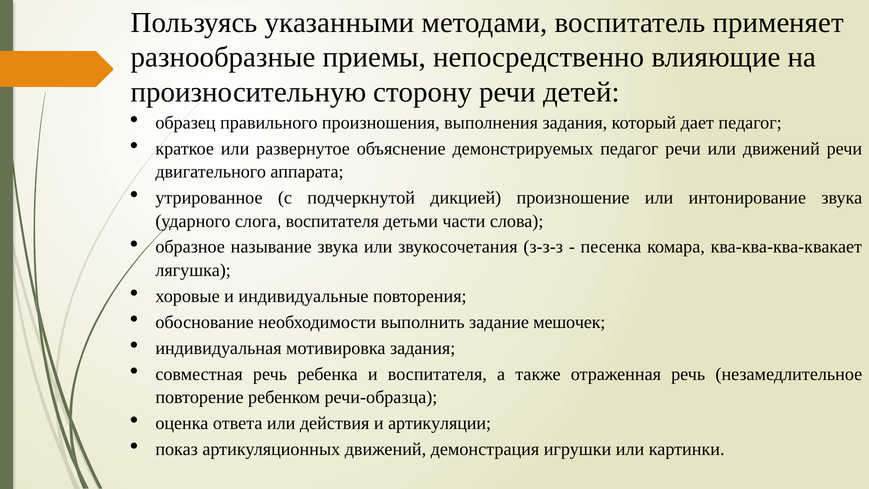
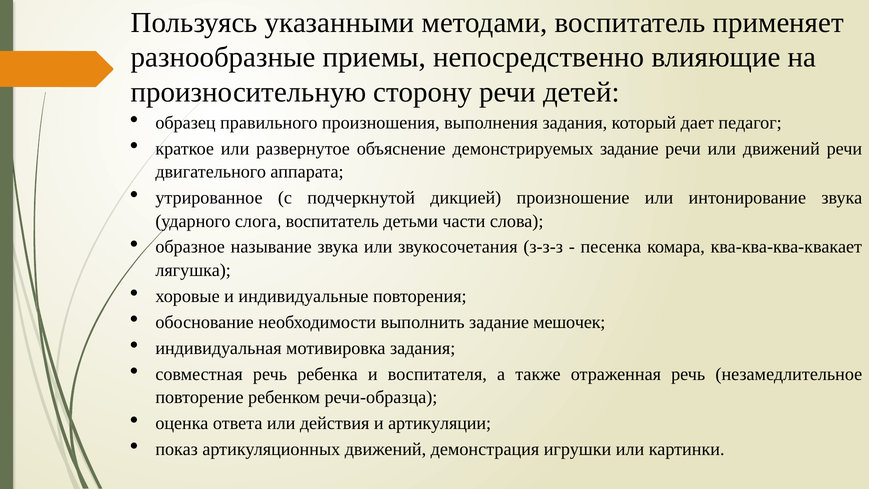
демонстрируемых педагог: педагог -> задание (629, 148)
слога воспитателя: воспитателя -> воспитатель (332, 221)
